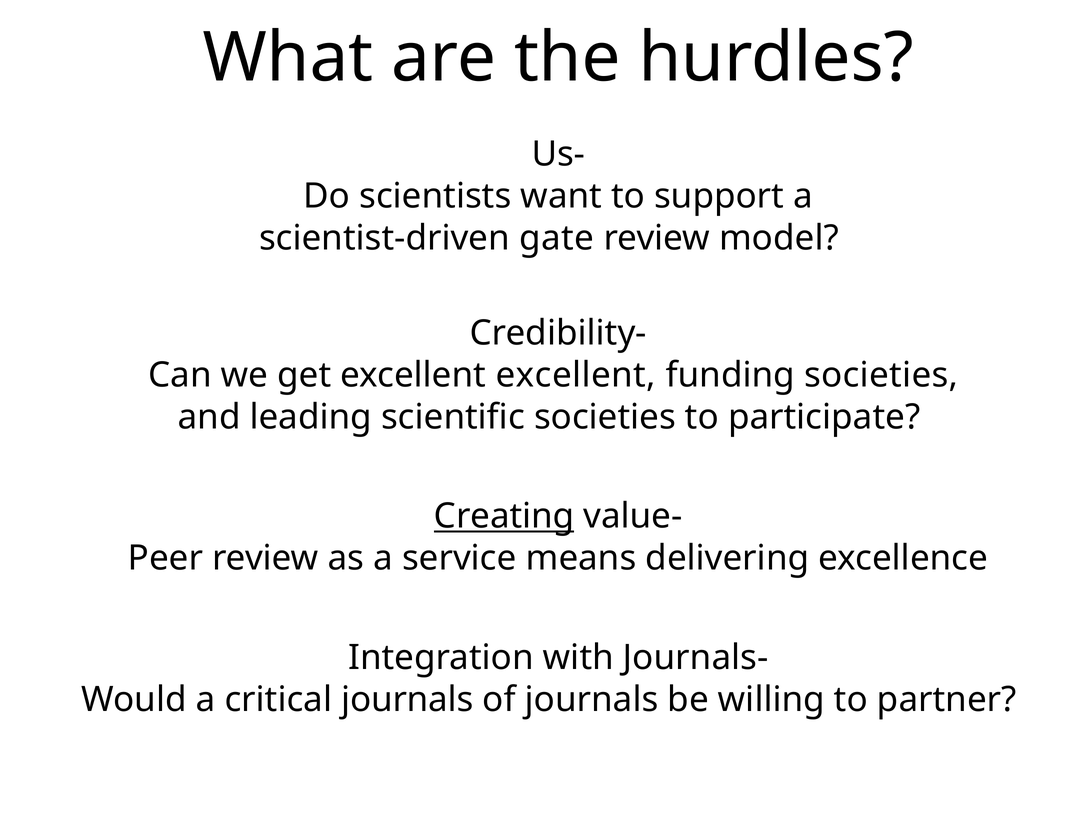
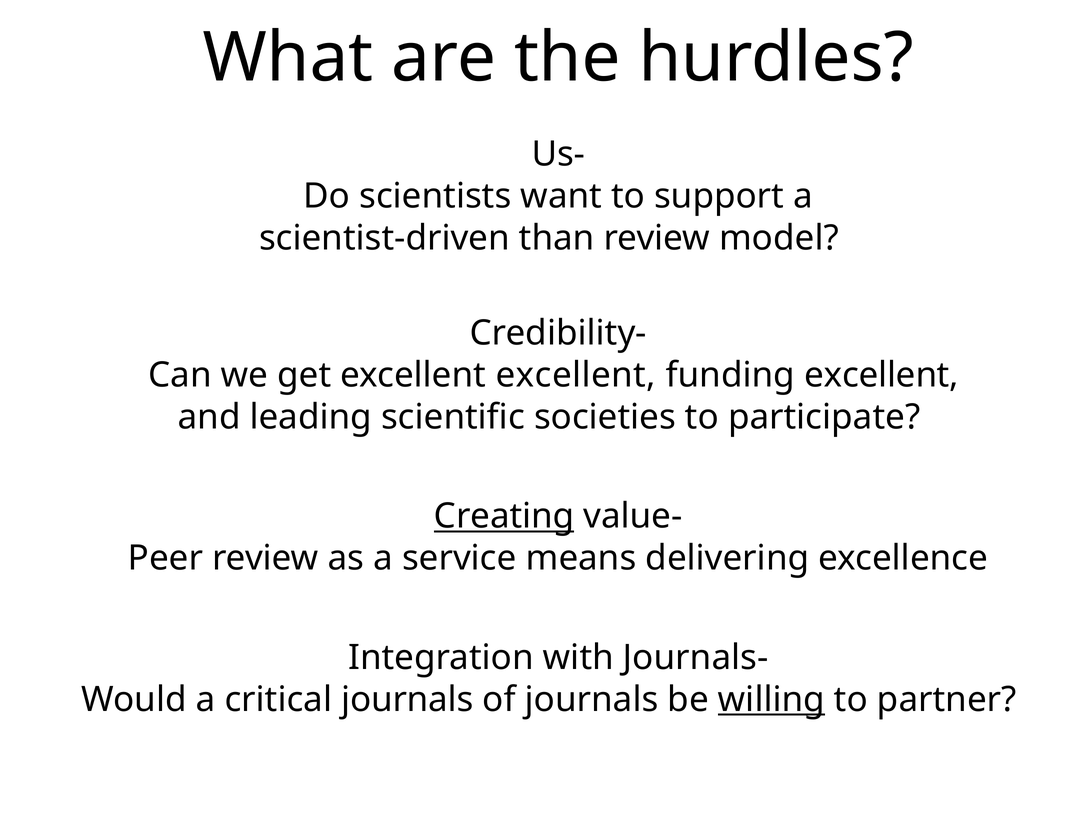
gate: gate -> than (557, 238)
funding societies: societies -> excellent (881, 375)
willing underline: none -> present (771, 699)
